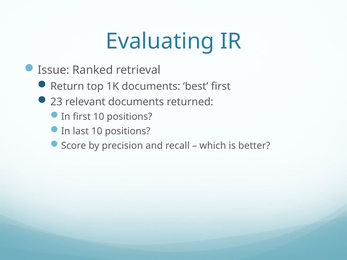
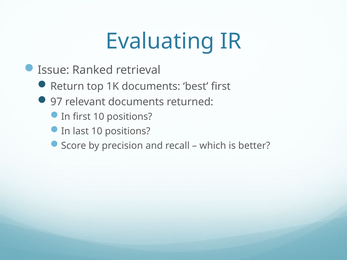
23: 23 -> 97 (56, 102)
